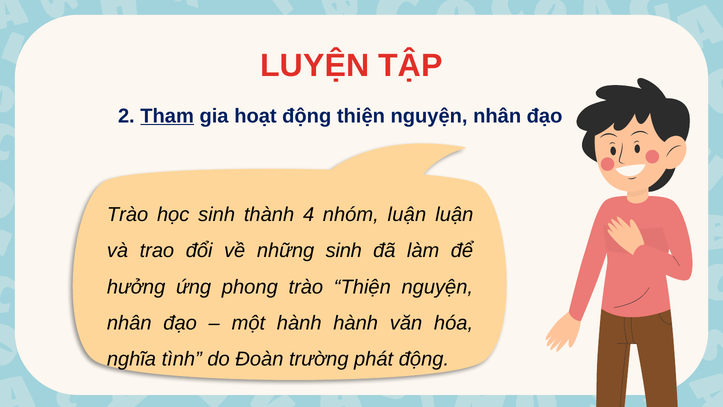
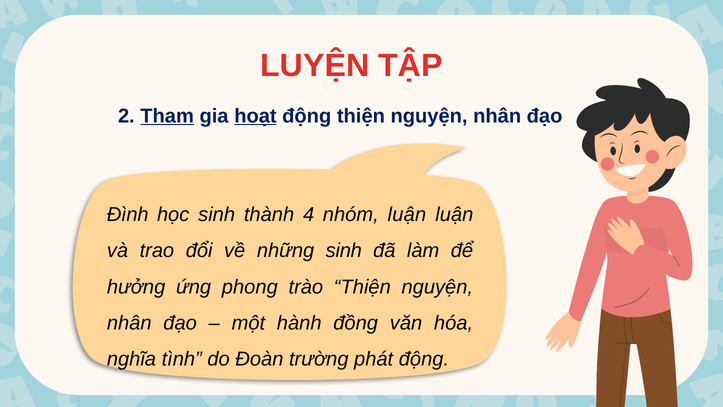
hoạt underline: none -> present (255, 116)
Trào: Trào -> Đình (128, 214)
hành hành: hành -> đồng (356, 323)
